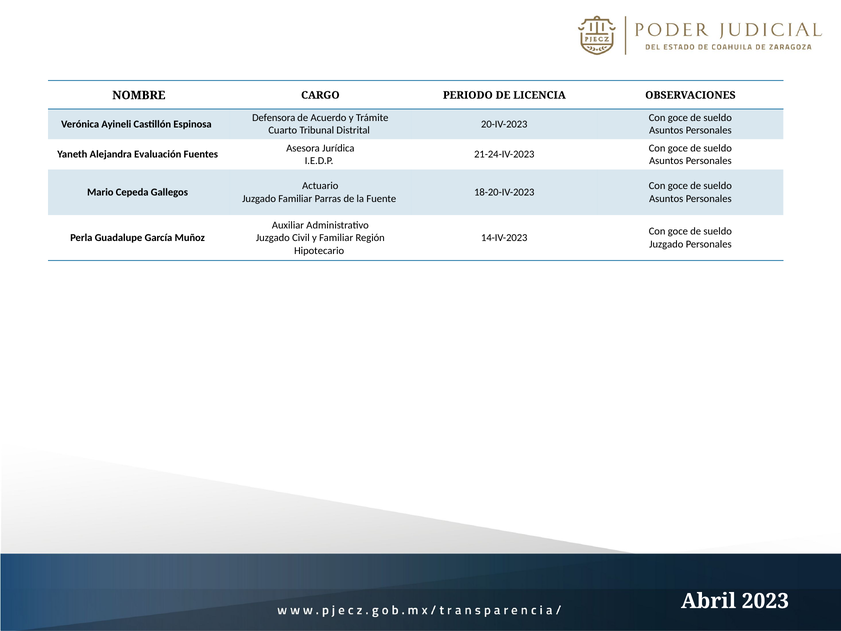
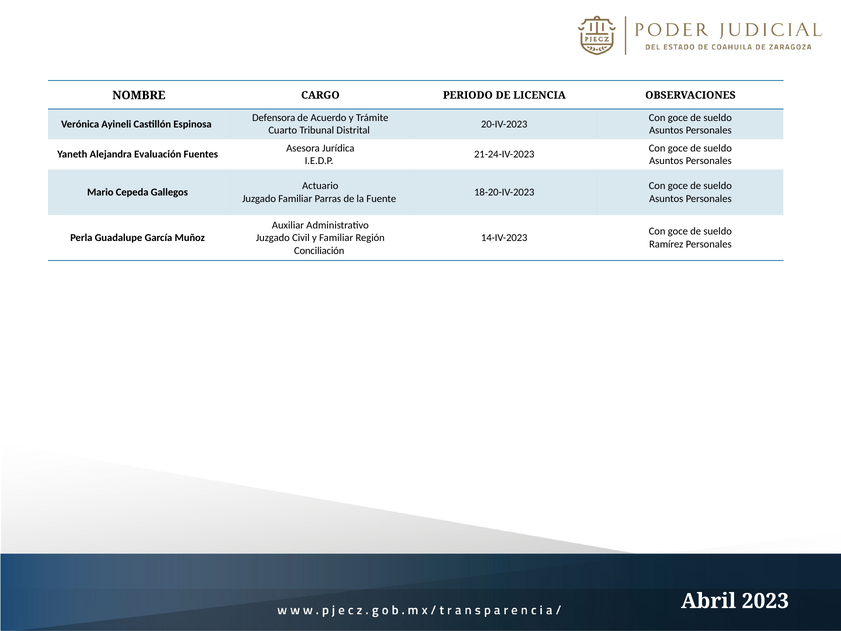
Juzgado: Juzgado -> Ramírez (666, 244)
Hipotecario: Hipotecario -> Conciliación (319, 251)
